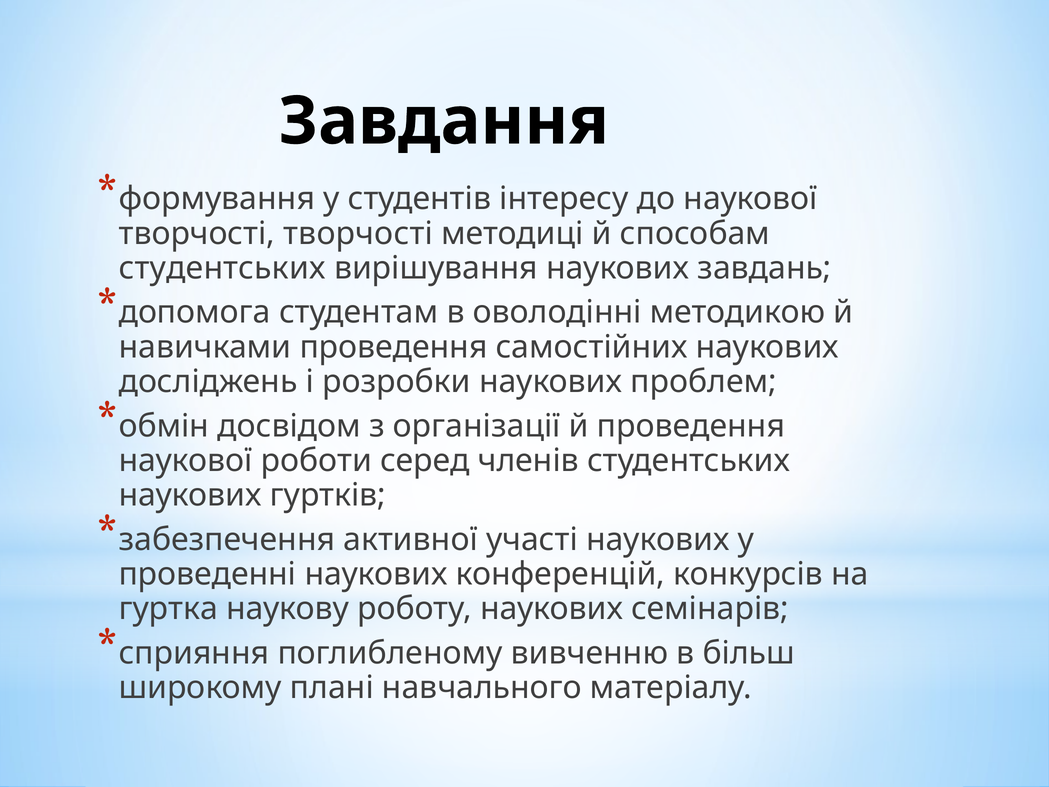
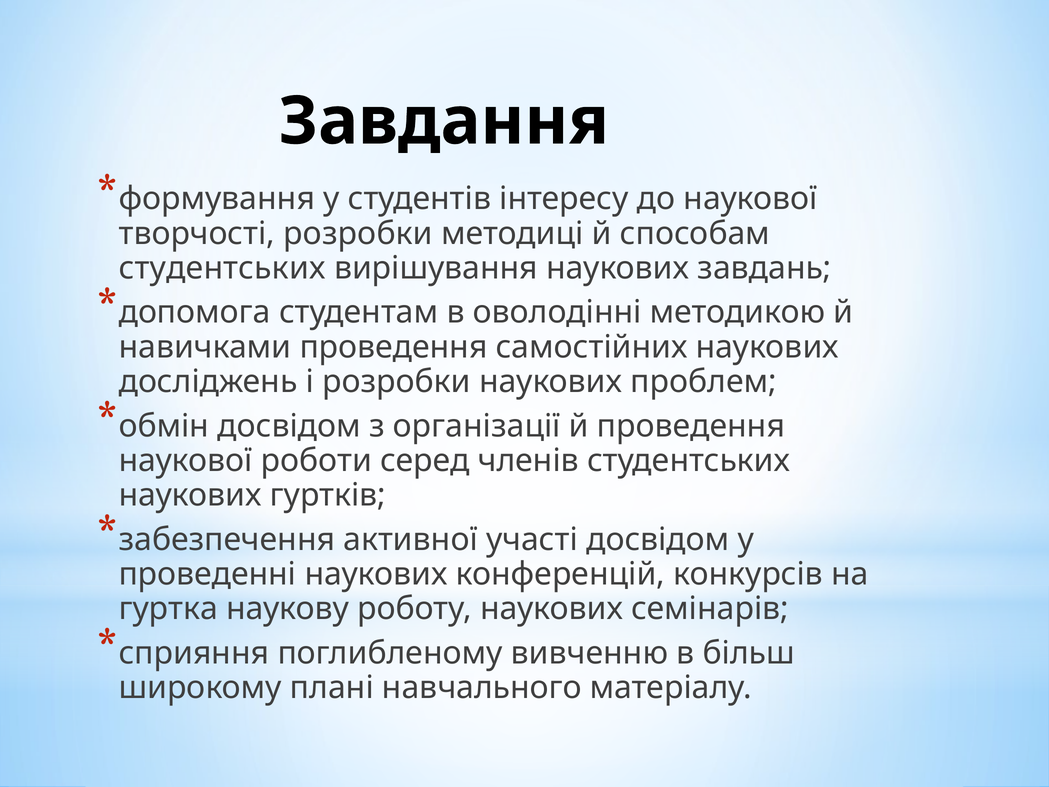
творчості творчості: творчості -> розробки (358, 233)
участі наукових: наукових -> досвідом (658, 539)
